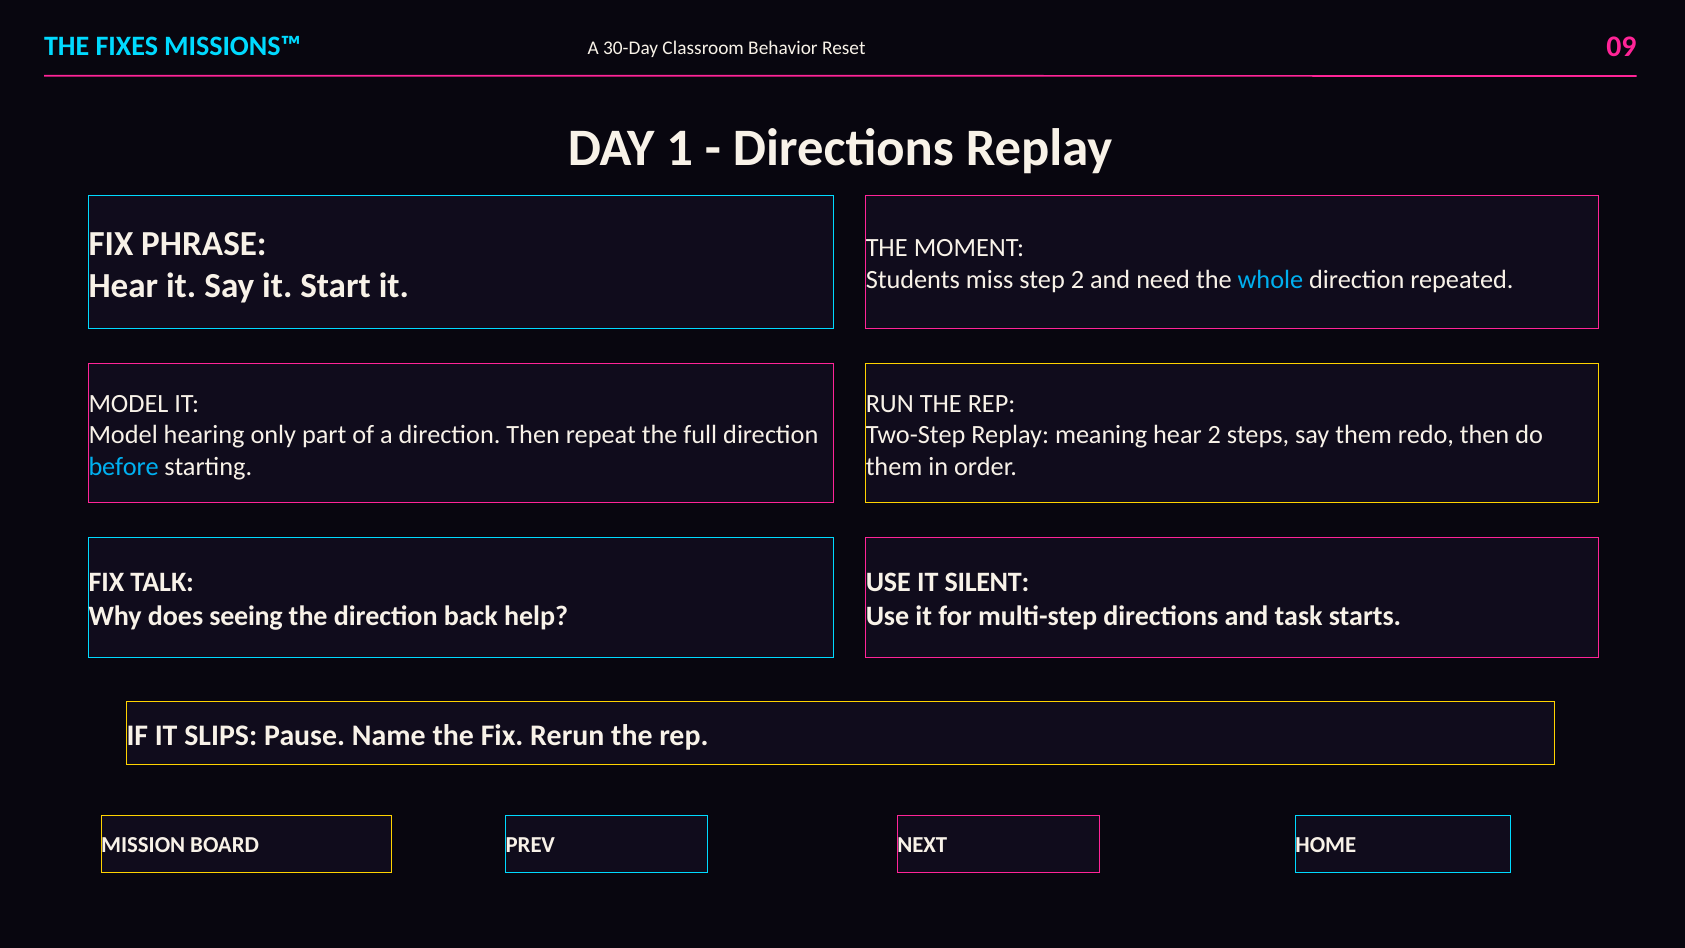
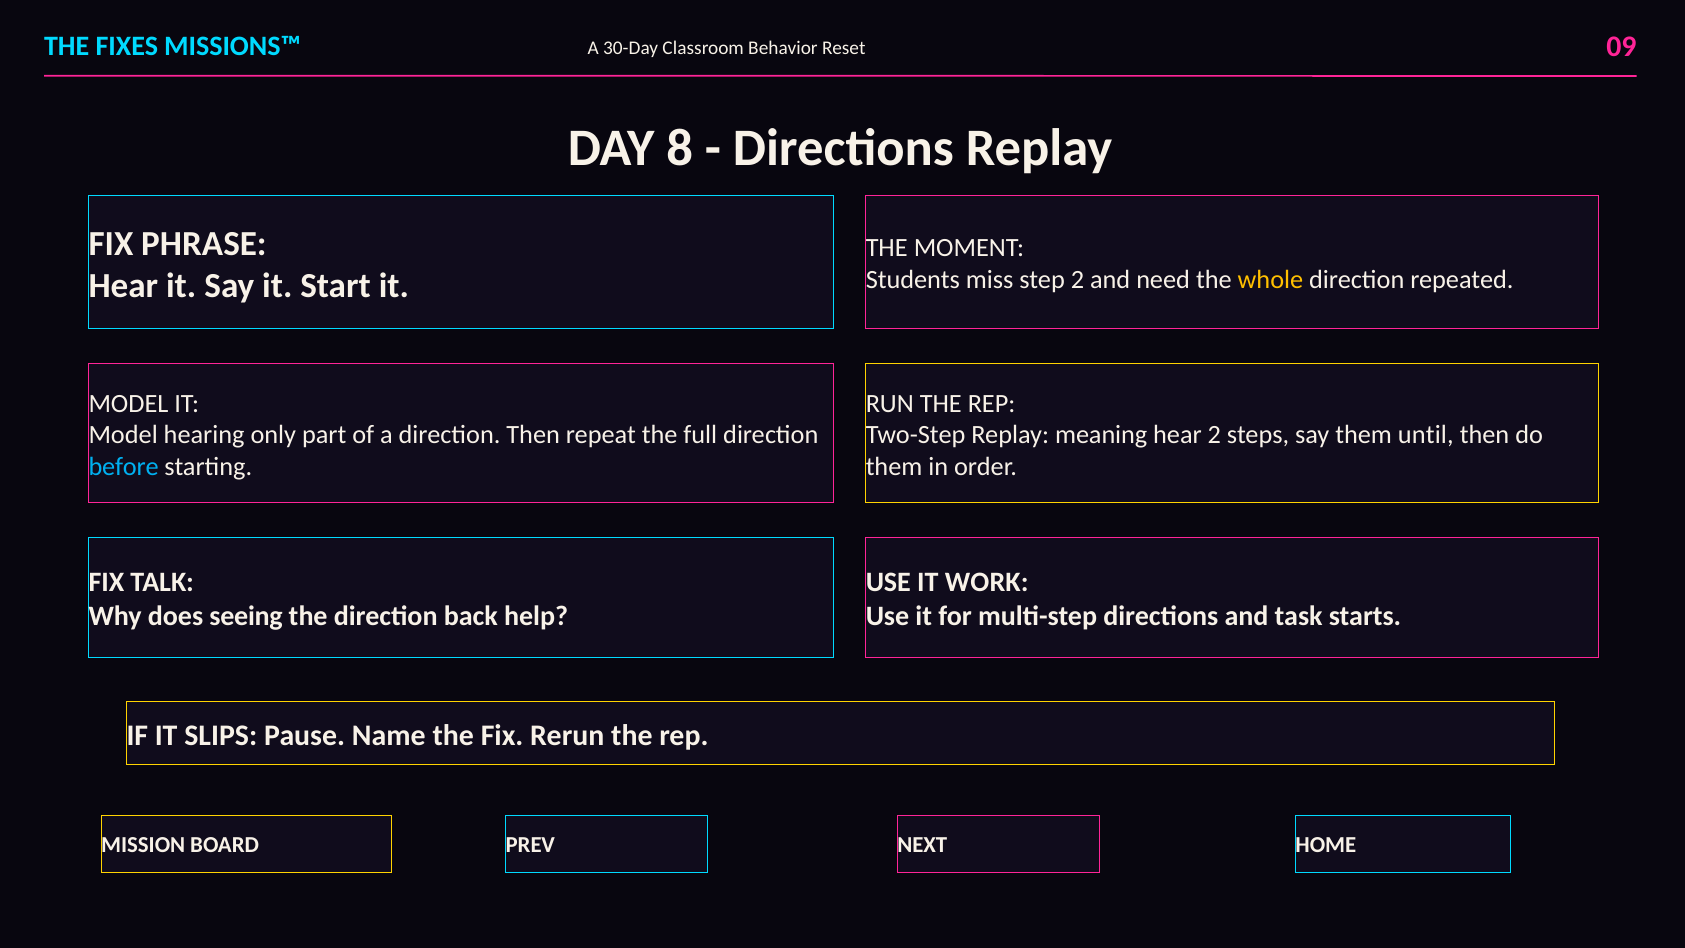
1: 1 -> 8 (680, 148)
whole colour: light blue -> yellow (1270, 280)
redo: redo -> until (1426, 435)
SILENT: SILENT -> WORK (987, 582)
